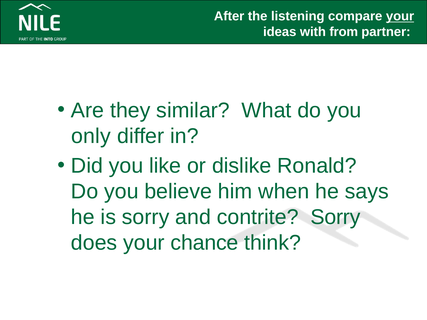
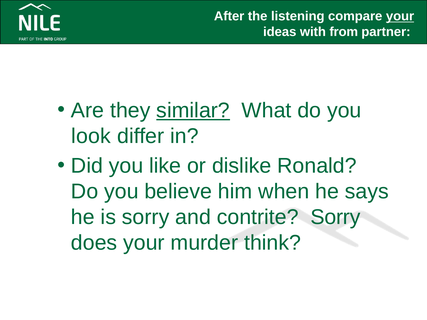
similar underline: none -> present (193, 110)
only: only -> look (91, 136)
chance: chance -> murder (204, 243)
